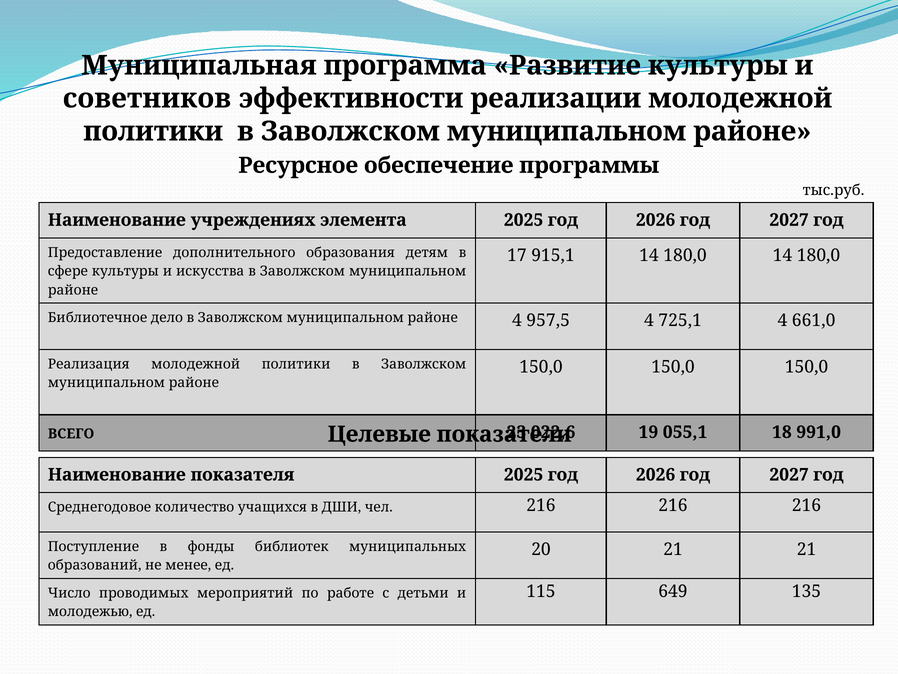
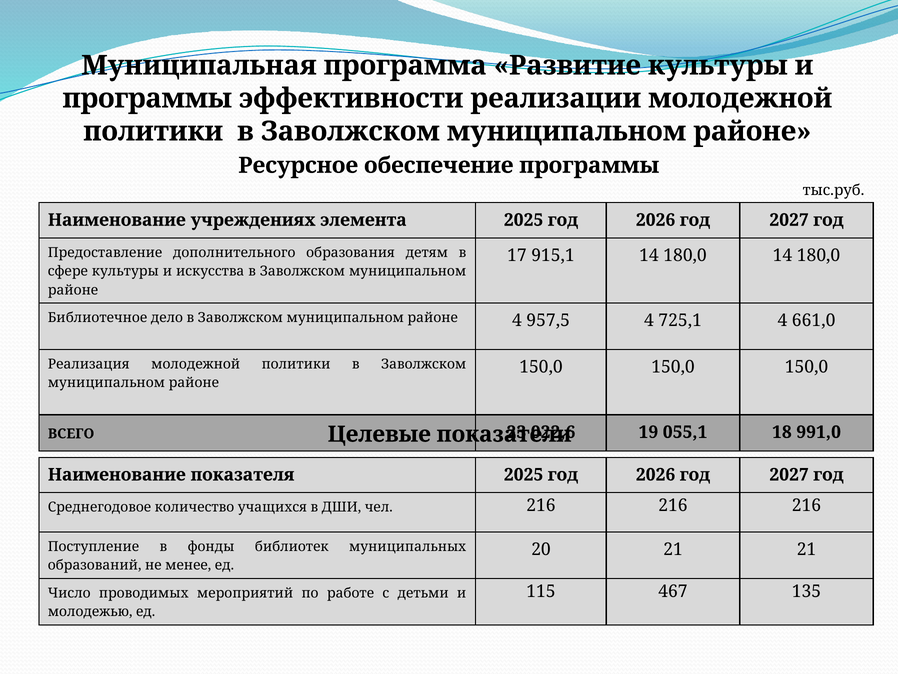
советников: советников -> программы (147, 98)
649: 649 -> 467 (673, 591)
